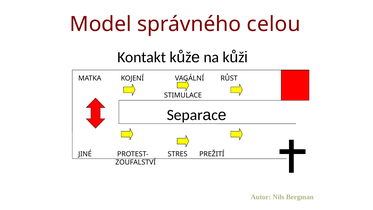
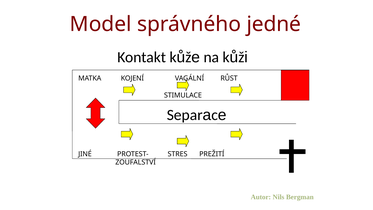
celou: celou -> jedné (274, 24)
